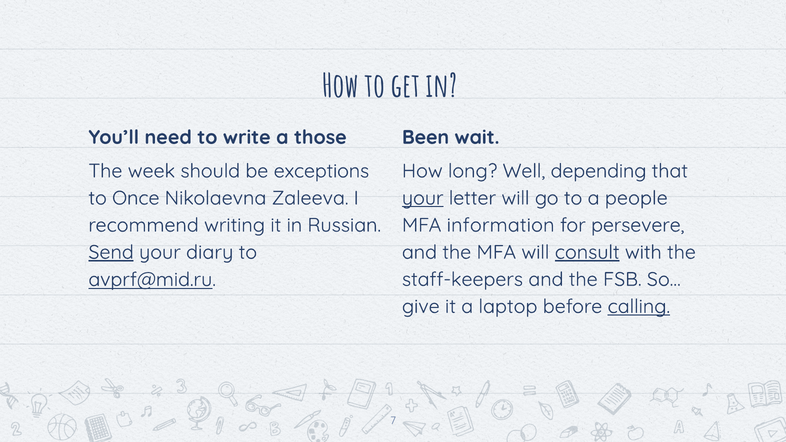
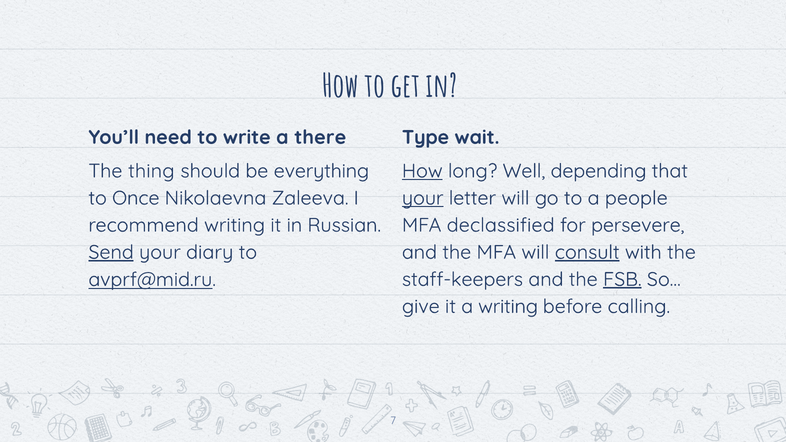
those: those -> there (320, 137)
Been: Been -> Type (426, 137)
week: week -> thing (151, 171)
exceptions: exceptions -> everything (321, 171)
How underline: none -> present (422, 171)
information: information -> declassified (501, 225)
FSB underline: none -> present (622, 279)
a laptop: laptop -> writing (508, 307)
calling underline: present -> none (639, 307)
